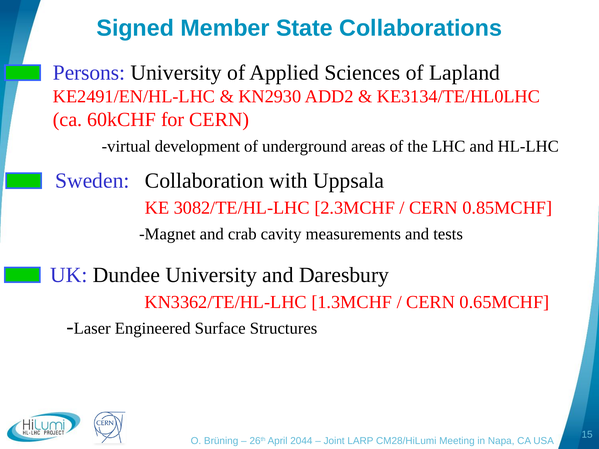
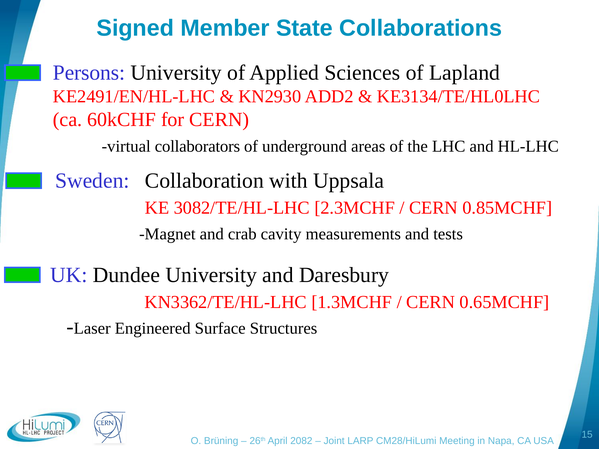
development: development -> collaborators (197, 146)
2044: 2044 -> 2082 (301, 441)
